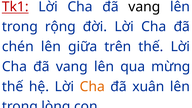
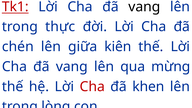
rộng: rộng -> thực (60, 27)
trên: trên -> kiên (118, 47)
Cha colour: orange -> red (92, 87)
xuân: xuân -> khen (148, 87)
